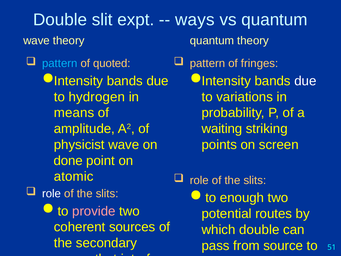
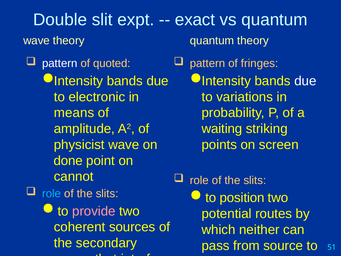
ways: ways -> exact (195, 20)
pattern colour: light blue -> white (60, 63)
hydrogen: hydrogen -> electronic (97, 97)
atomic: atomic -> cannot (74, 176)
role colour: white -> light blue (52, 193)
enough: enough -> position (242, 198)
which double: double -> neither (259, 230)
